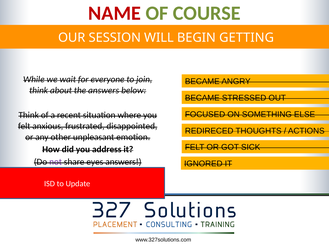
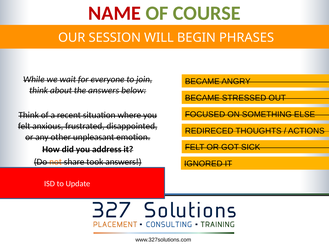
GETTING: GETTING -> PHRASES (247, 38)
not colour: purple -> orange (56, 162)
eyes: eyes -> took (95, 162)
